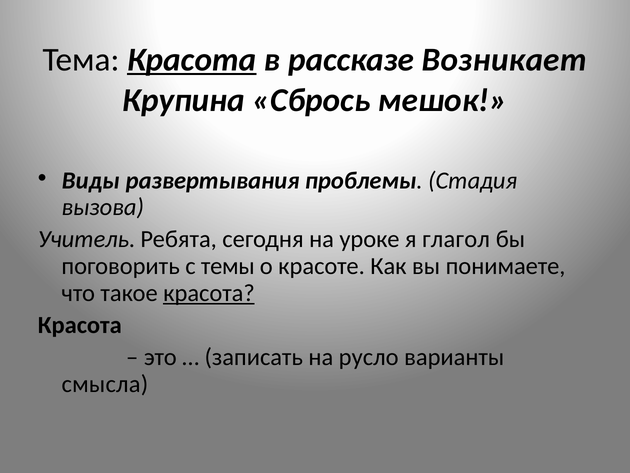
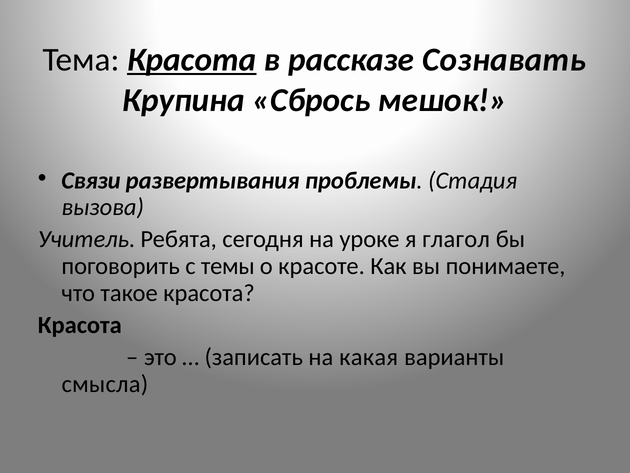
Возникает: Возникает -> Сознавать (504, 60)
Виды: Виды -> Связи (91, 180)
красота underline: present -> none (209, 293)
русло: русло -> какая (369, 357)
